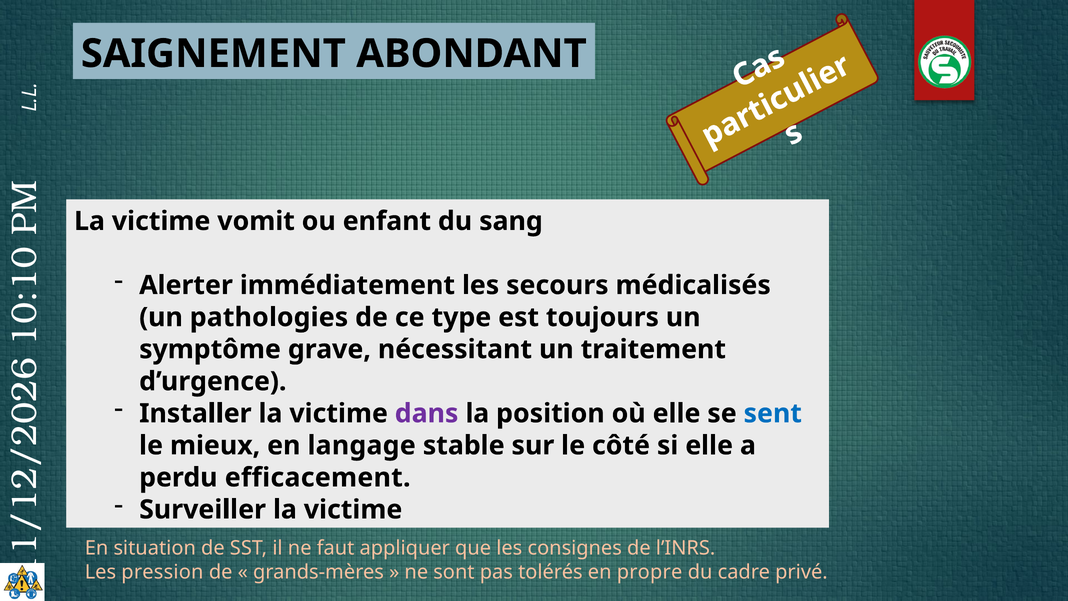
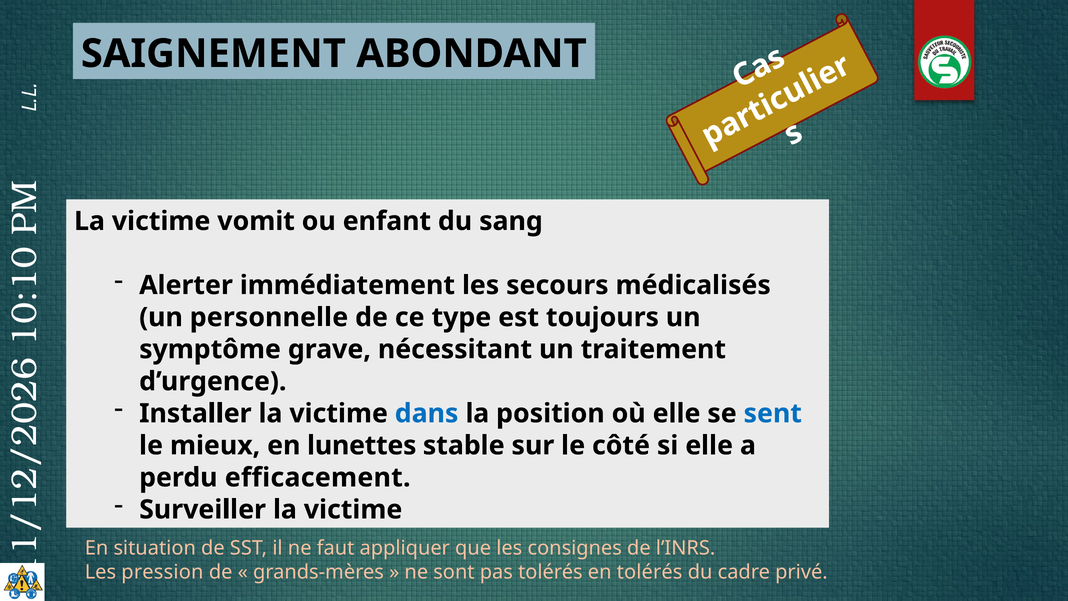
pathologies: pathologies -> personnelle (269, 317)
dans colour: purple -> blue (427, 413)
langage: langage -> lunettes (362, 445)
en propre: propre -> tolérés (650, 572)
